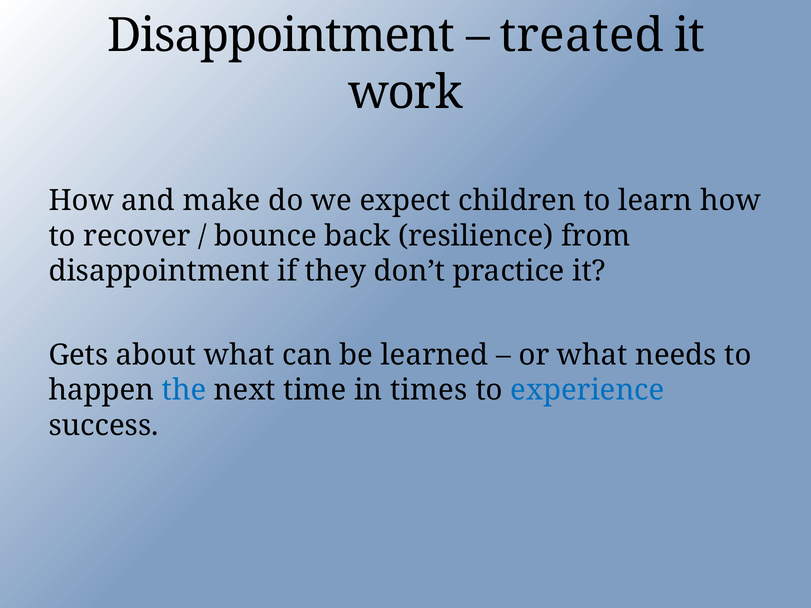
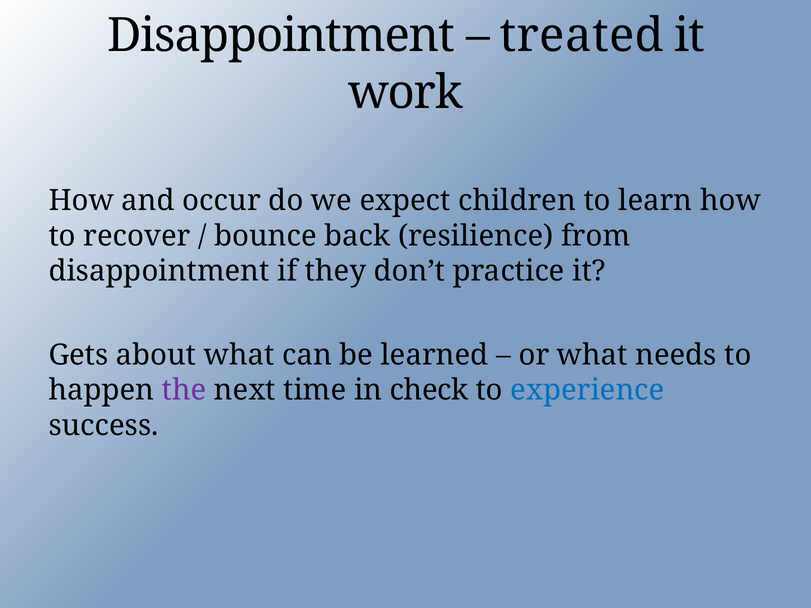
make: make -> occur (222, 201)
the colour: blue -> purple (184, 390)
times: times -> check (429, 390)
